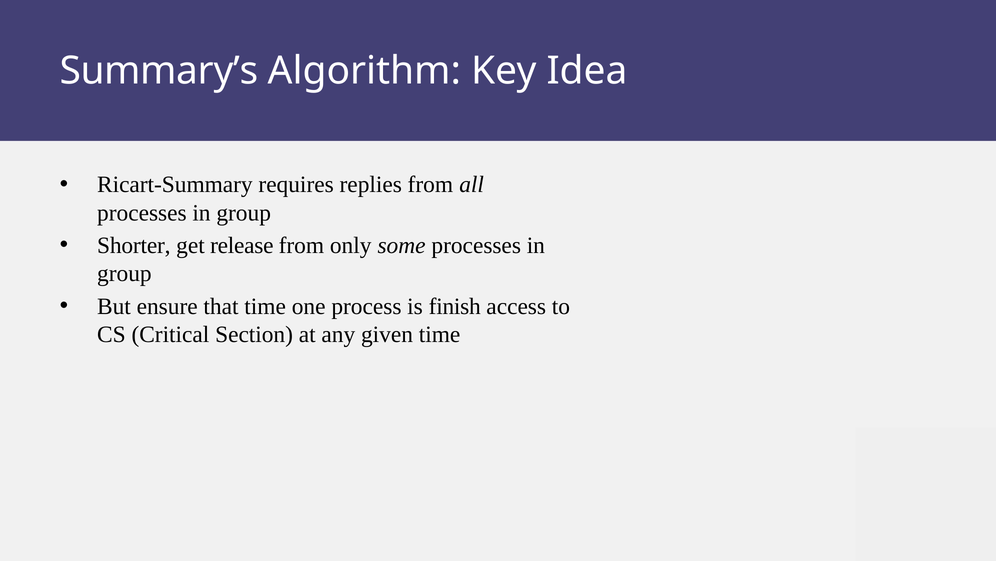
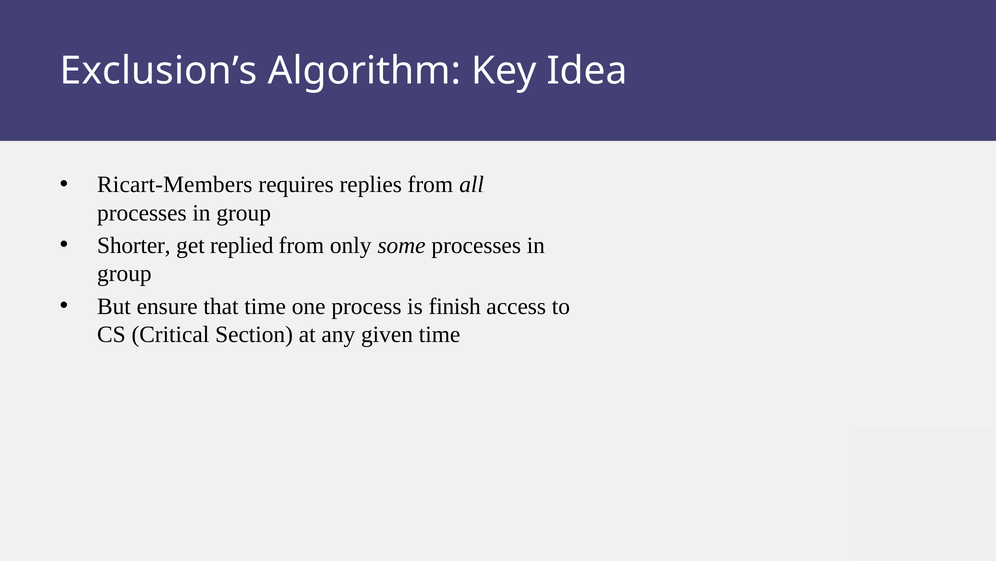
Summary’s: Summary’s -> Exclusion’s (159, 71)
Ricart-Summary: Ricart-Summary -> Ricart-Members (175, 185)
release: release -> replied (242, 246)
